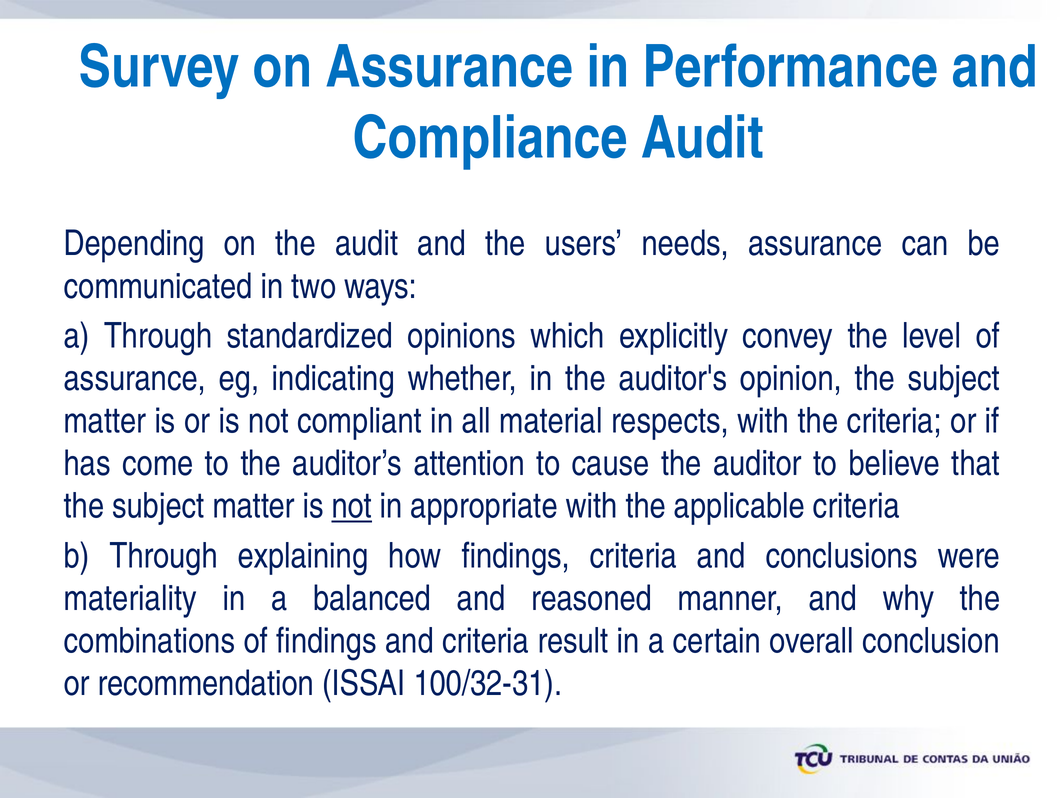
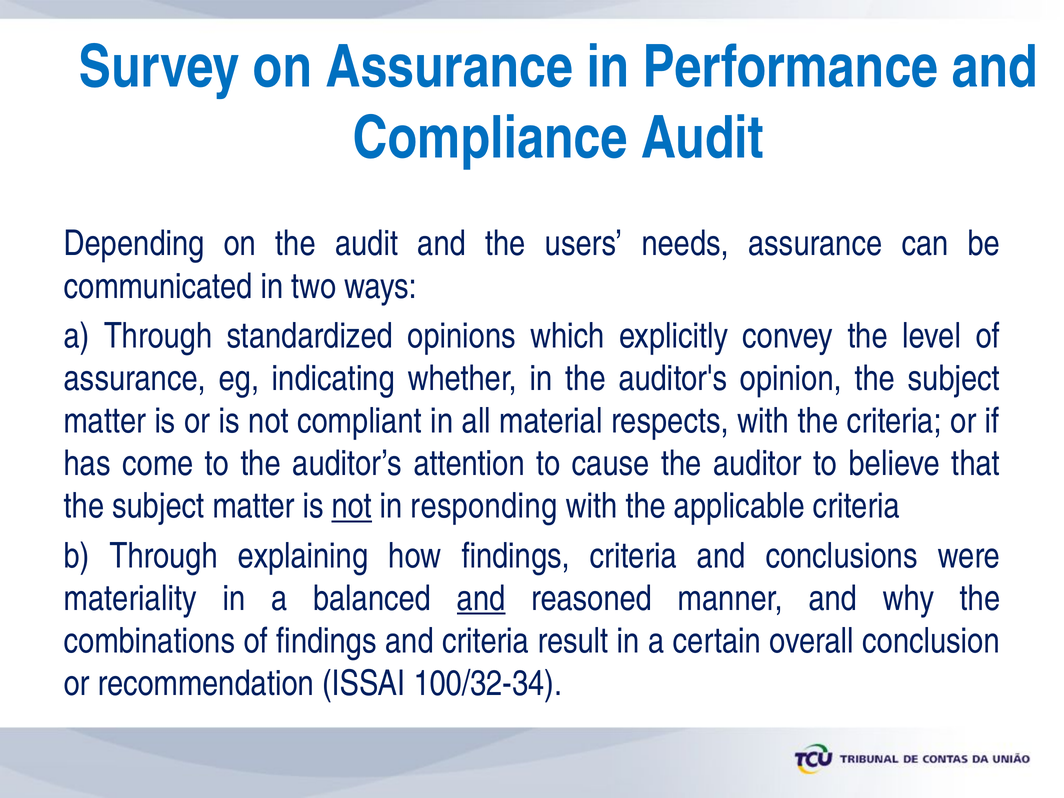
appropriate: appropriate -> responding (484, 506)
and underline: none -> present (481, 598)
100/32-31: 100/32-31 -> 100/32-34 (488, 684)
